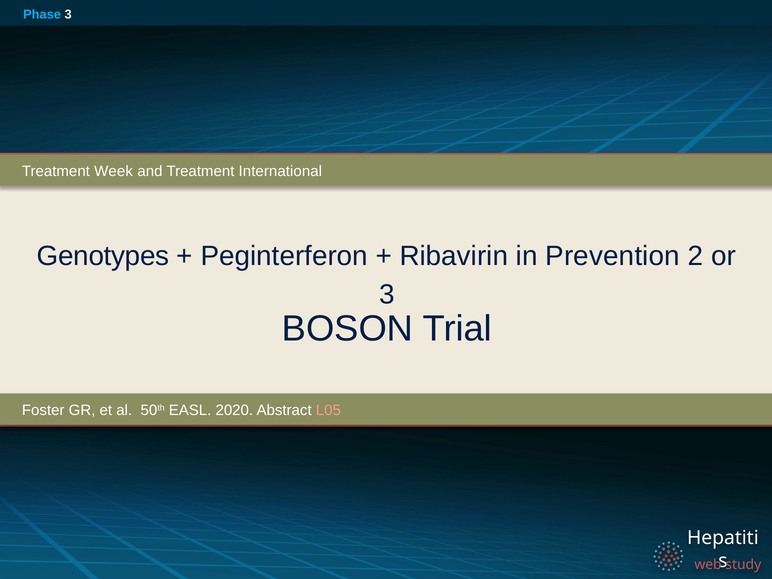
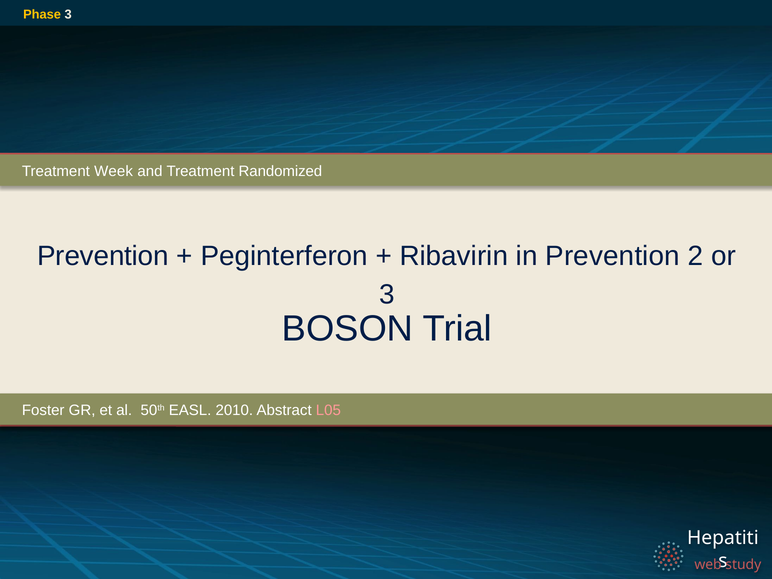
Phase colour: light blue -> yellow (42, 14)
International: International -> Randomized (280, 171)
Genotypes: Genotypes -> Prevention (103, 256)
2020: 2020 -> 2010 (234, 410)
